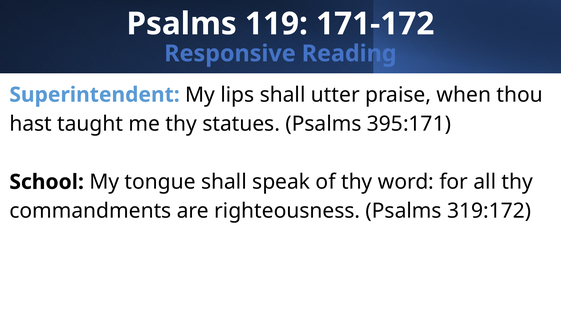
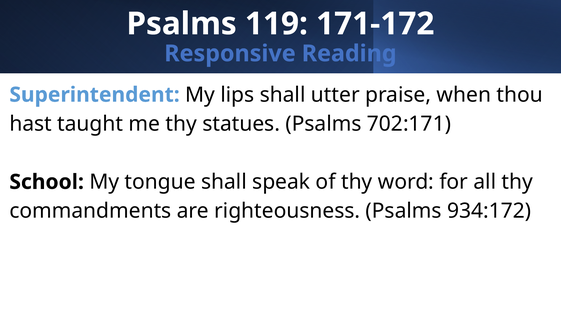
395:171: 395:171 -> 702:171 (409, 124)
319:172: 319:172 -> 934:172 (489, 211)
